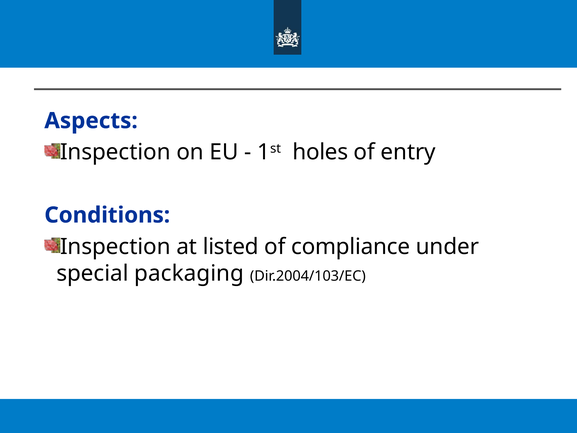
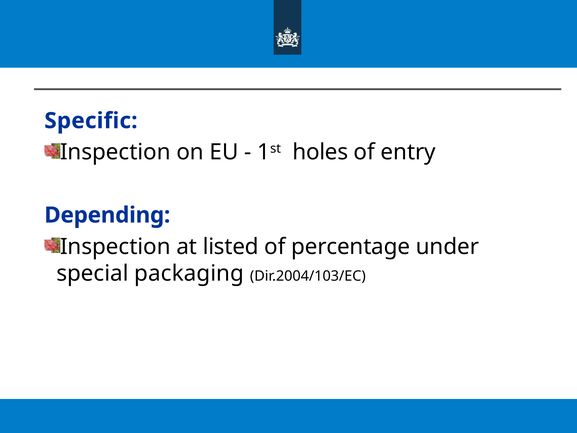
Aspects: Aspects -> Specific (91, 121)
Conditions: Conditions -> Depending (107, 215)
compliance: compliance -> percentage (351, 246)
